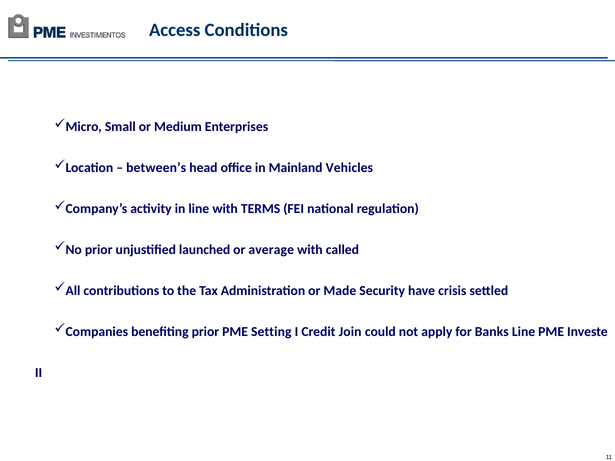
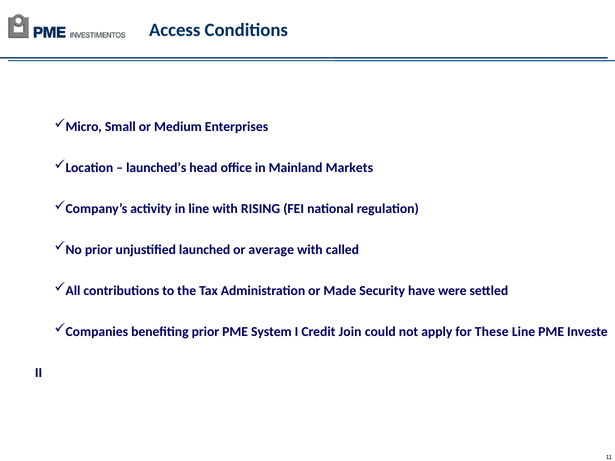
between’s: between’s -> launched’s (156, 168)
Vehicles: Vehicles -> Markets (349, 168)
TERMS: TERMS -> RISING (261, 209)
crisis: crisis -> were (452, 291)
Setting: Setting -> System (271, 332)
Banks: Banks -> These (492, 332)
